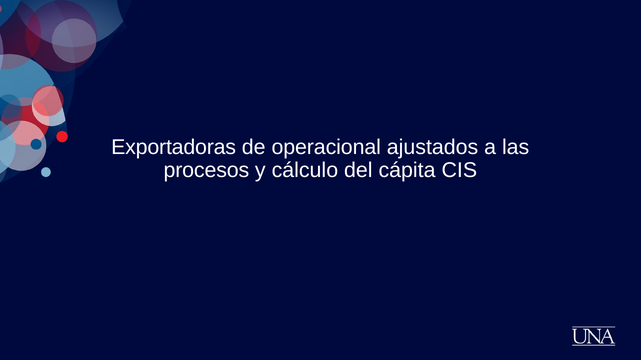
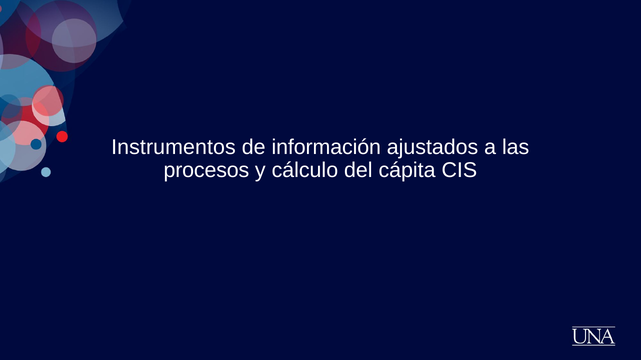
Exportadoras: Exportadoras -> Instrumentos (173, 147)
operacional: operacional -> información (326, 147)
